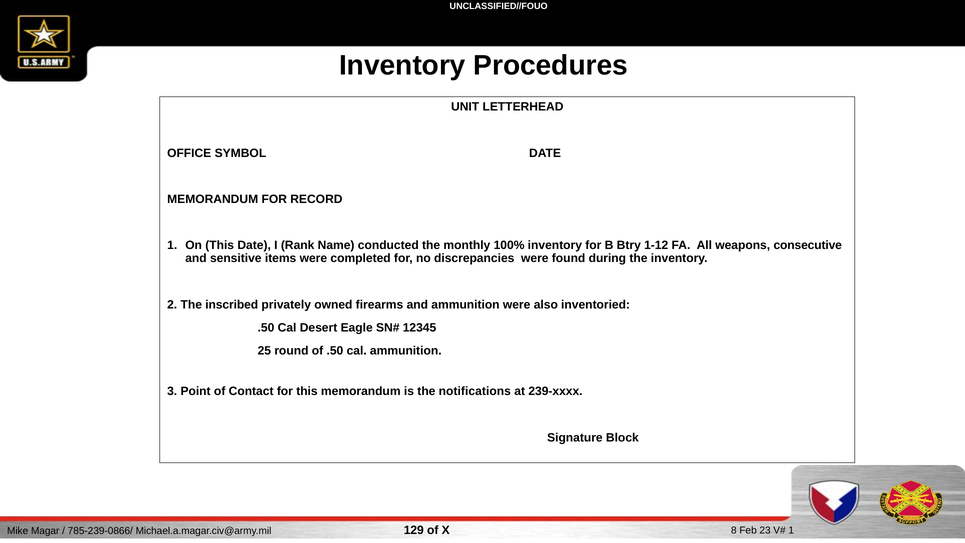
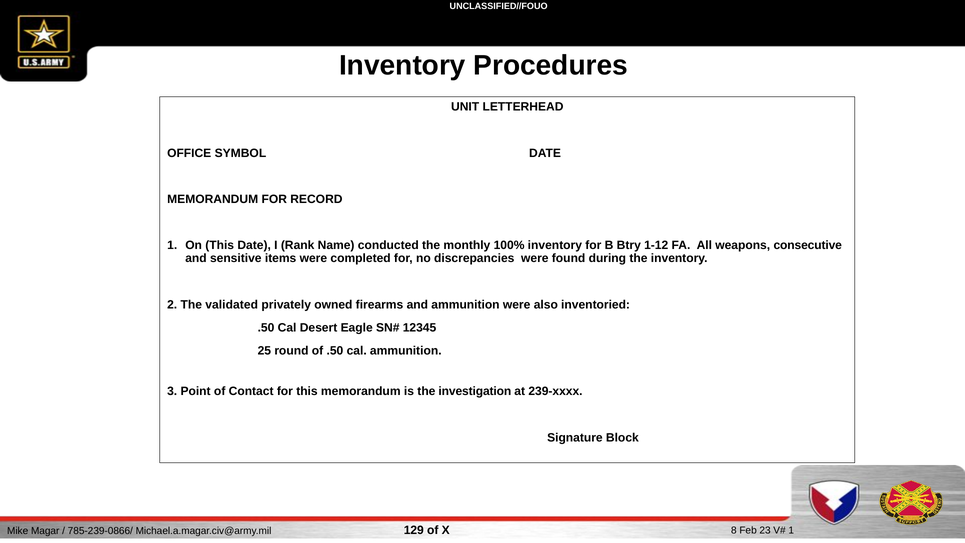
inscribed: inscribed -> validated (232, 304)
notifications: notifications -> investigation (475, 391)
